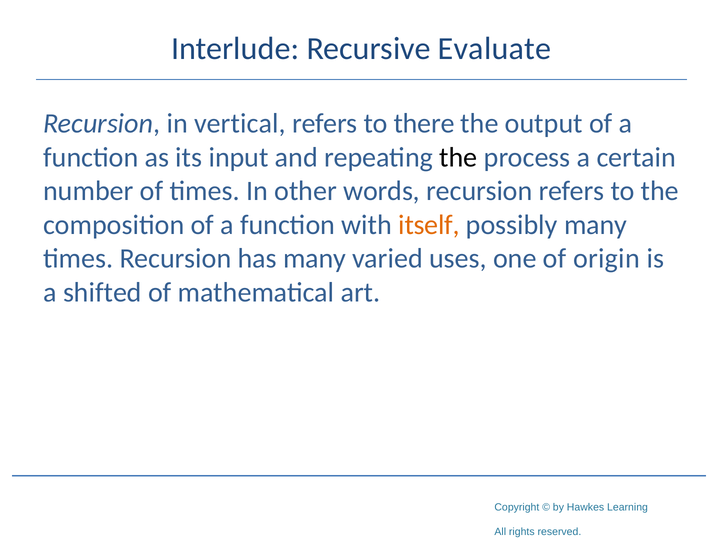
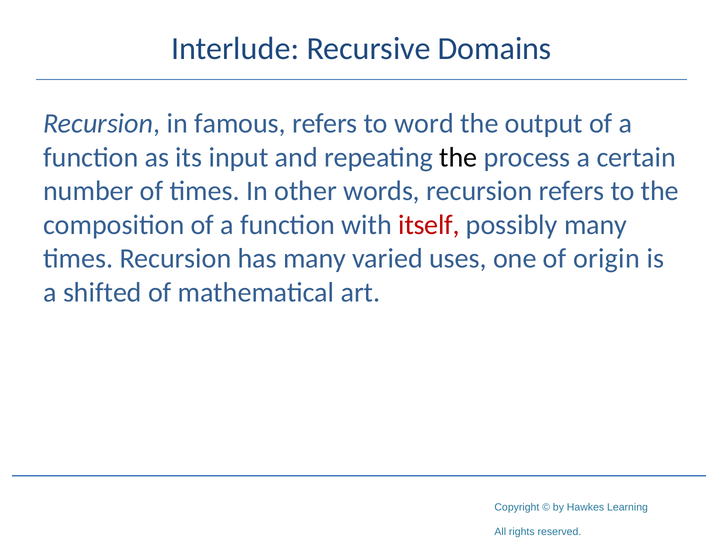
Evaluate: Evaluate -> Domains (495, 49)
vertical: vertical -> famous (240, 124)
there: there -> word (424, 124)
itself colour: orange -> red (429, 225)
